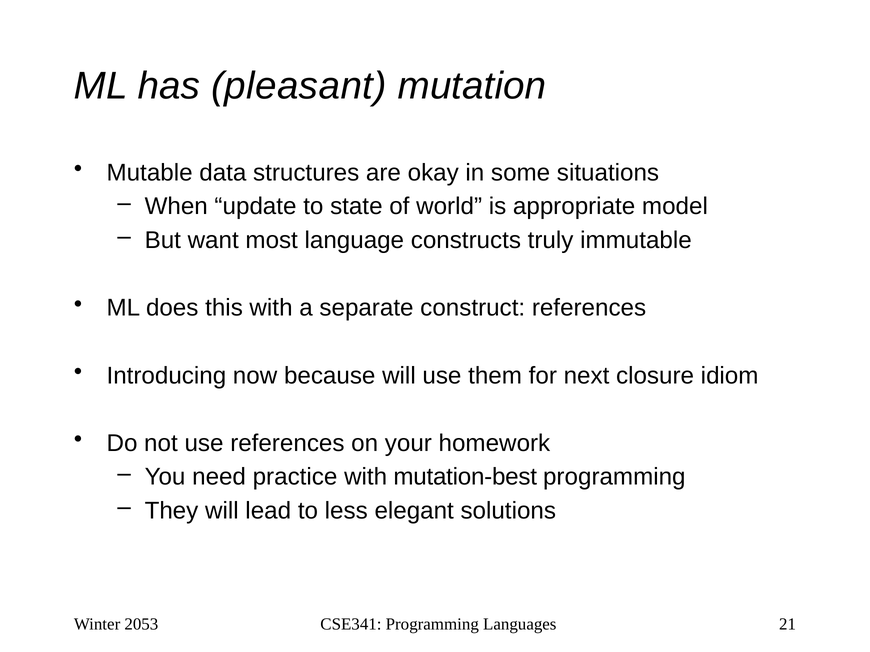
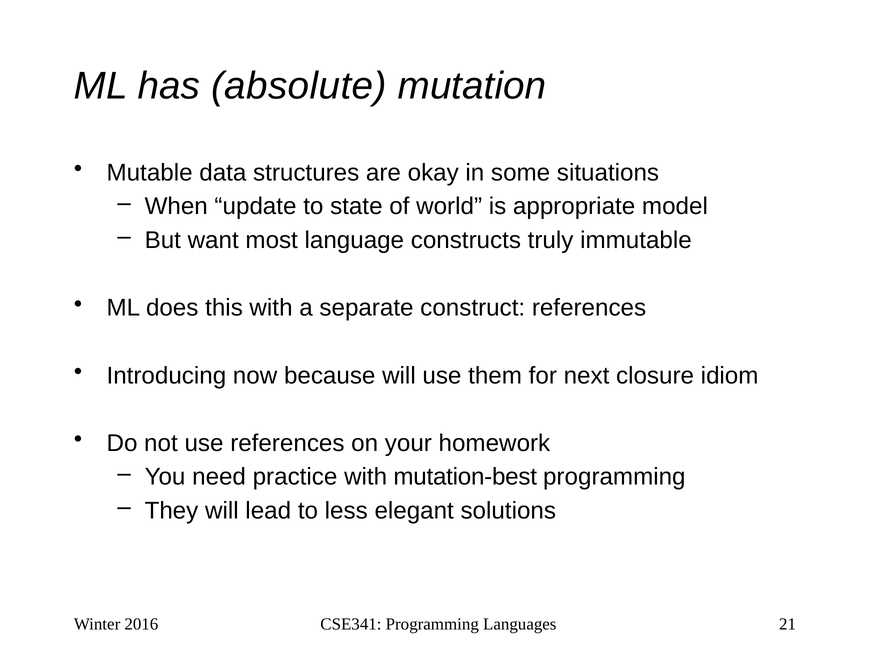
pleasant: pleasant -> absolute (299, 86)
2053: 2053 -> 2016 (141, 625)
